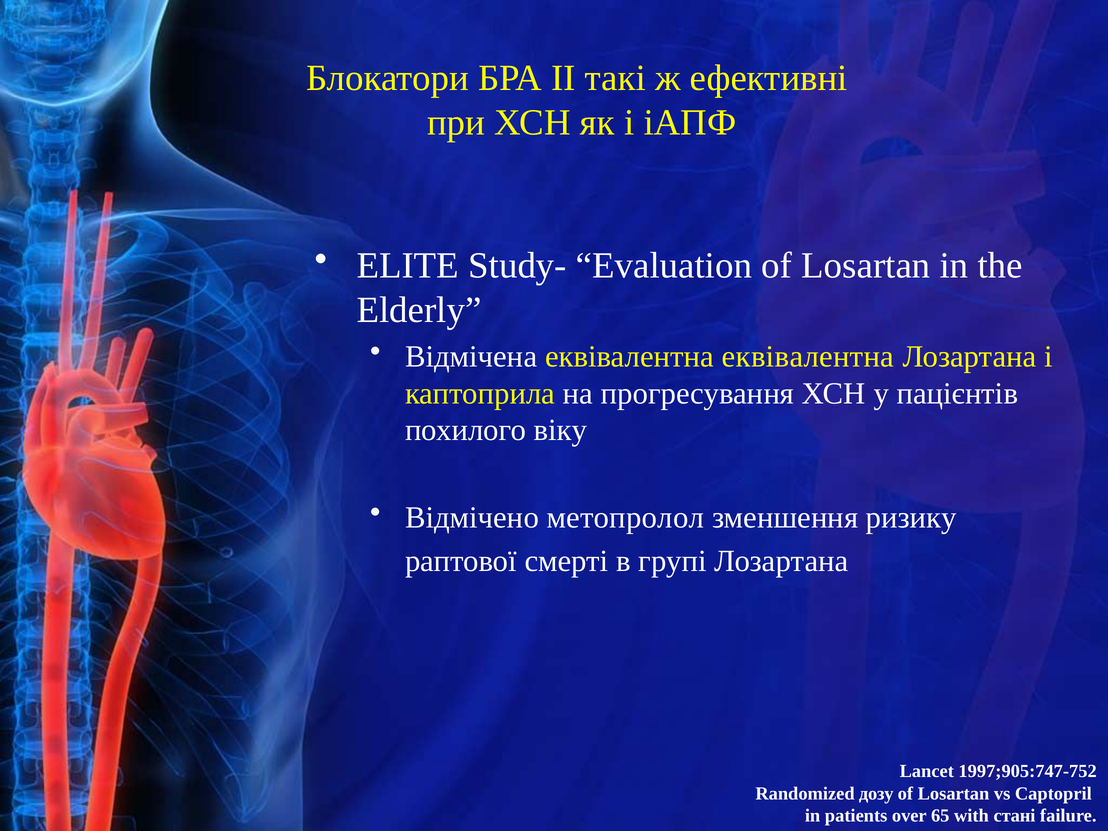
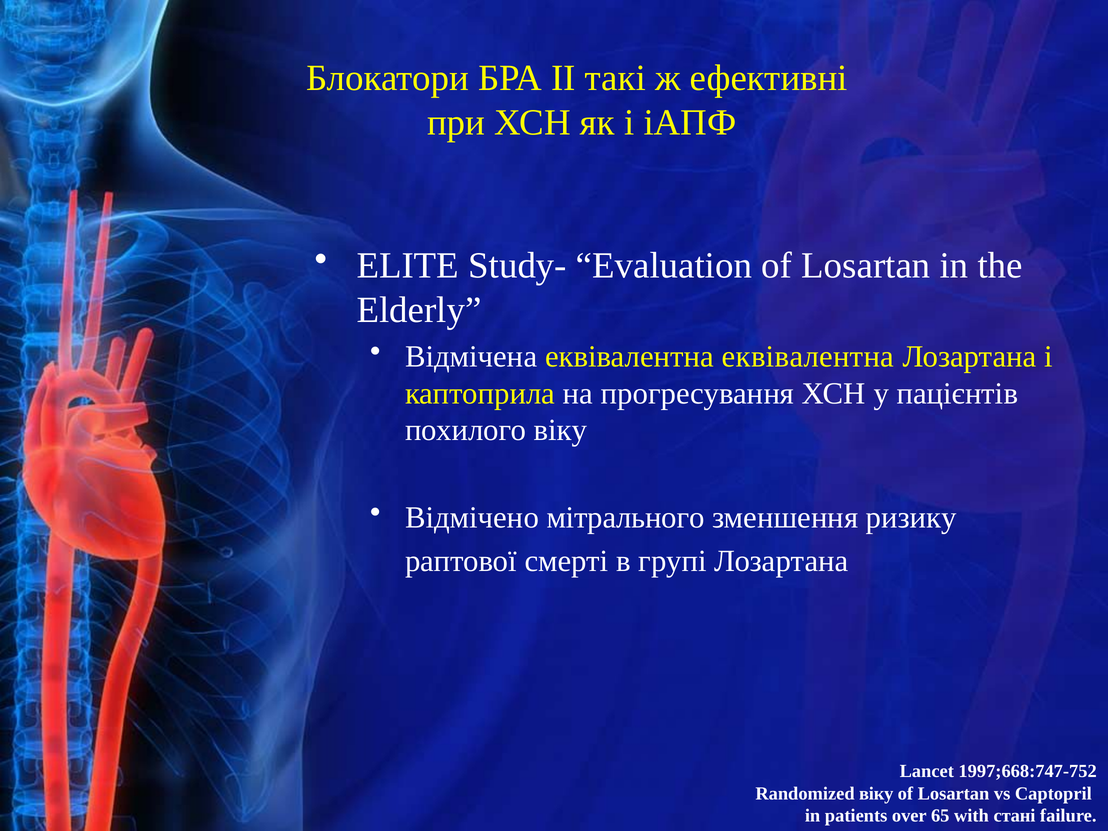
метопролол: метопролол -> мітрального (626, 518)
1997;905:747-752: 1997;905:747-752 -> 1997;668:747-752 (1028, 771)
Randomized дозу: дозу -> віку (876, 793)
